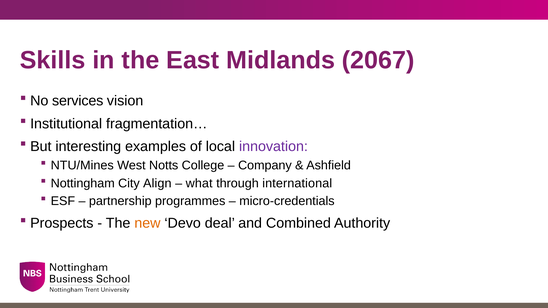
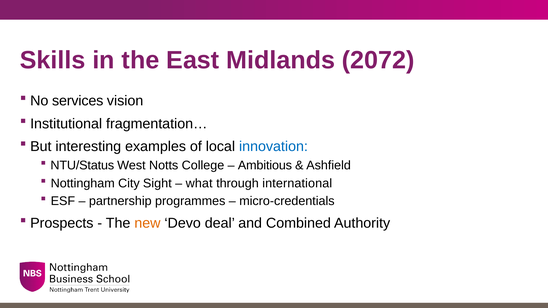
2067: 2067 -> 2072 (378, 60)
innovation colour: purple -> blue (273, 147)
NTU/Mines: NTU/Mines -> NTU/Status (82, 165)
Company: Company -> Ambitious (265, 165)
Align: Align -> Sight (157, 183)
